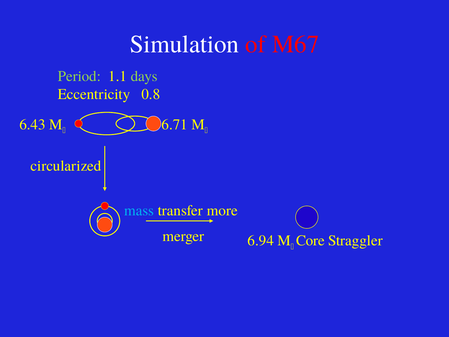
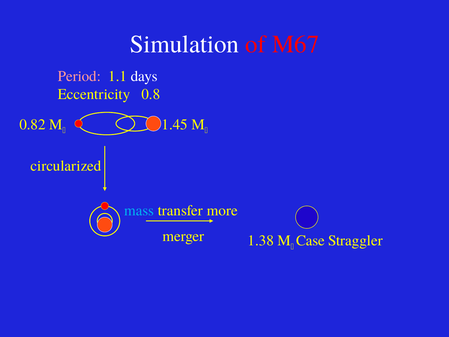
Period colour: light green -> pink (79, 76)
days colour: light green -> white (144, 76)
6.43: 6.43 -> 0.82 (32, 124)
6.71: 6.71 -> 1.45 (175, 124)
6.94: 6.94 -> 1.38 (261, 240)
Core: Core -> Case (310, 240)
